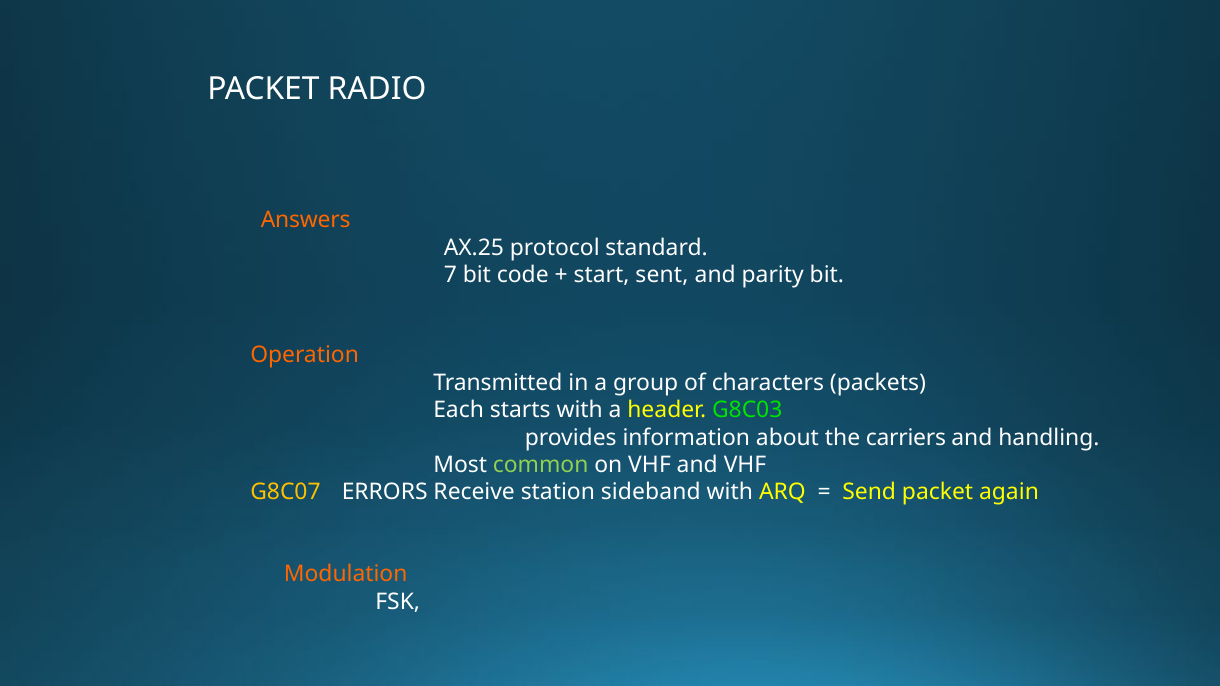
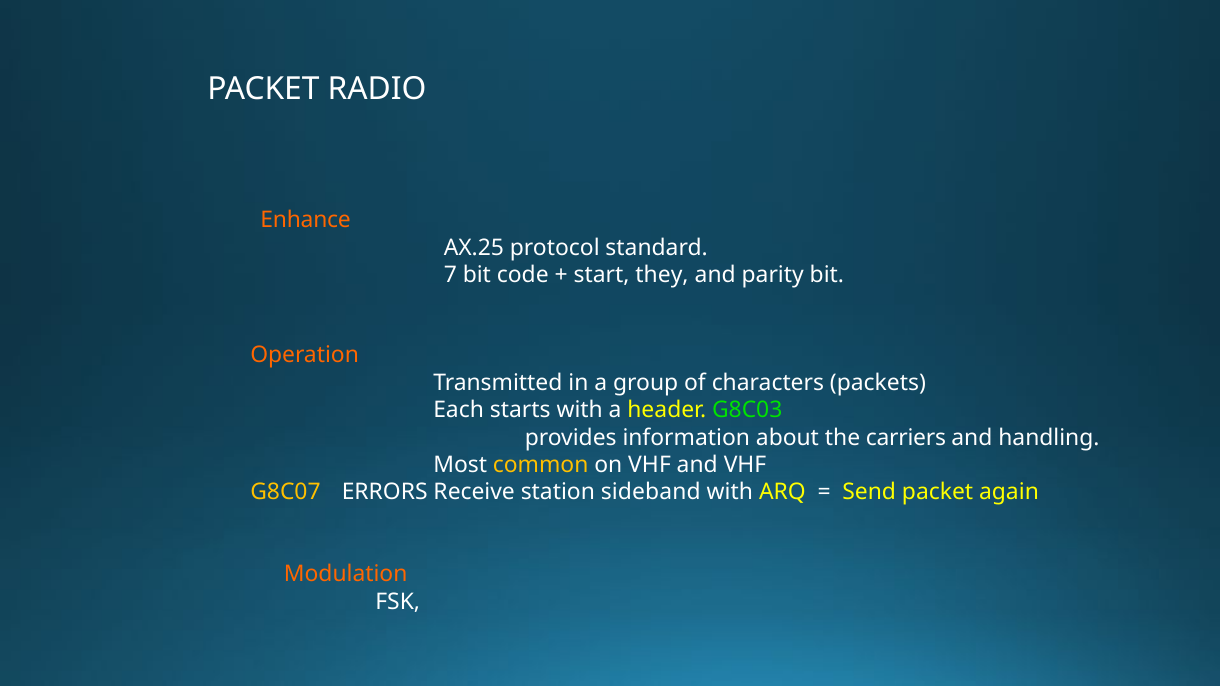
Answers: Answers -> Enhance (306, 220)
sent: sent -> they (662, 275)
common colour: light green -> yellow (541, 465)
